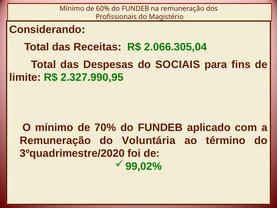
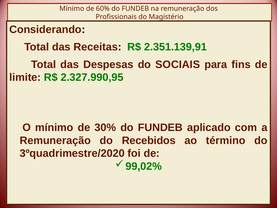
2.066.305,04: 2.066.305,04 -> 2.351.139,91 (175, 47)
70%: 70% -> 30% (105, 127)
Voluntária: Voluntária -> Recebidos (149, 140)
